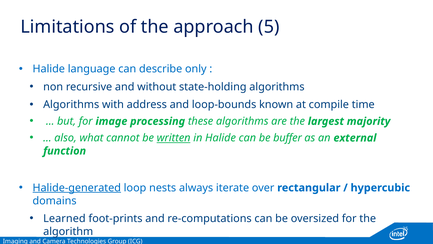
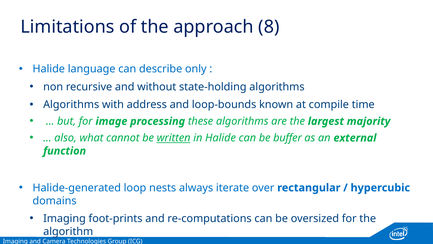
5: 5 -> 8 (269, 27)
Halide-generated underline: present -> none (77, 187)
Learned: Learned -> Imaging (64, 218)
